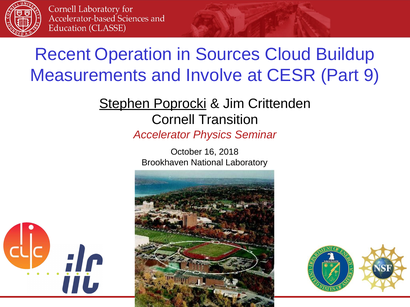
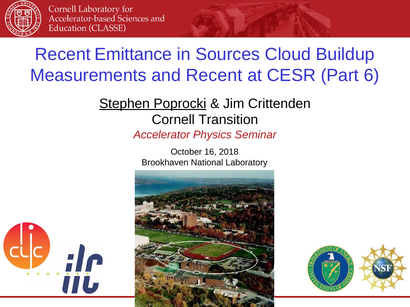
Operation: Operation -> Emittance (133, 55)
and Involve: Involve -> Recent (214, 76)
9: 9 -> 6 (372, 76)
